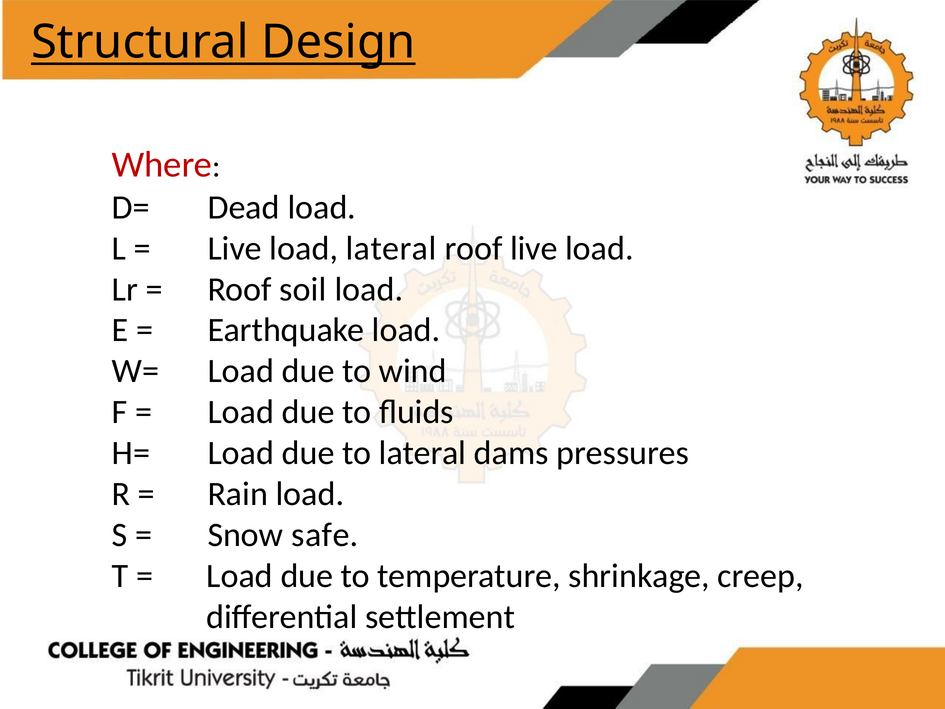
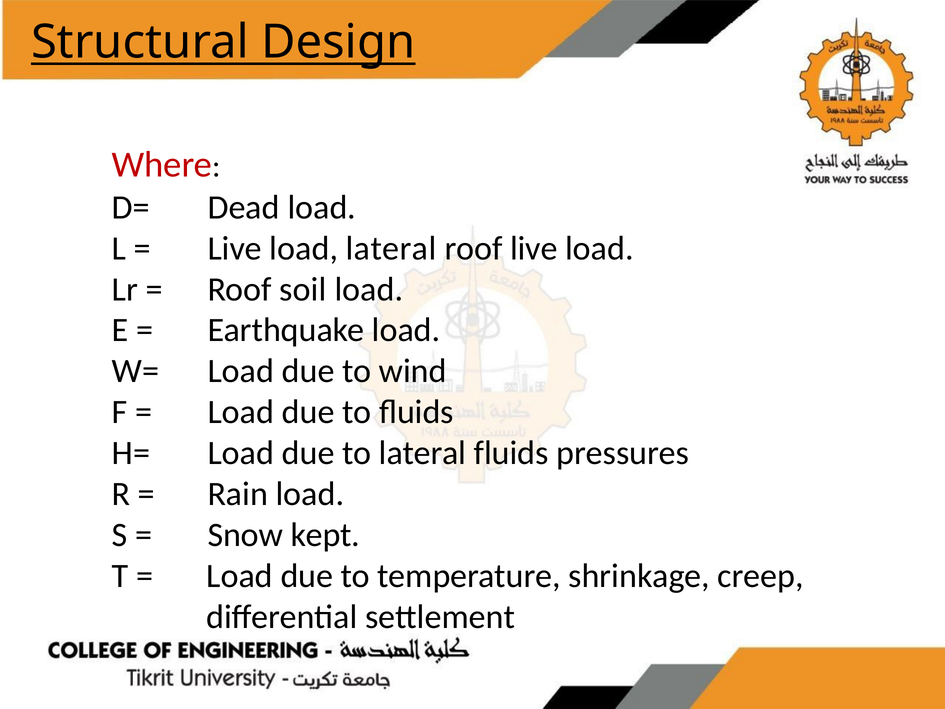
lateral dams: dams -> fluids (511, 453)
safe: safe -> kept (325, 535)
